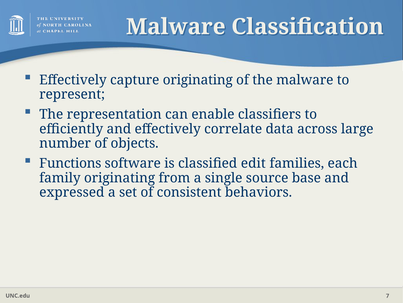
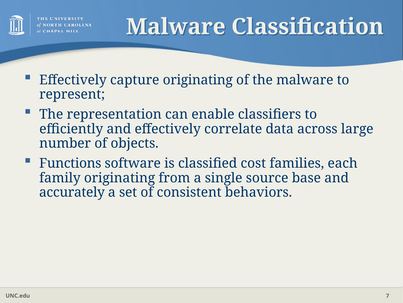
edit: edit -> cost (253, 163)
expressed: expressed -> accurately (72, 192)
